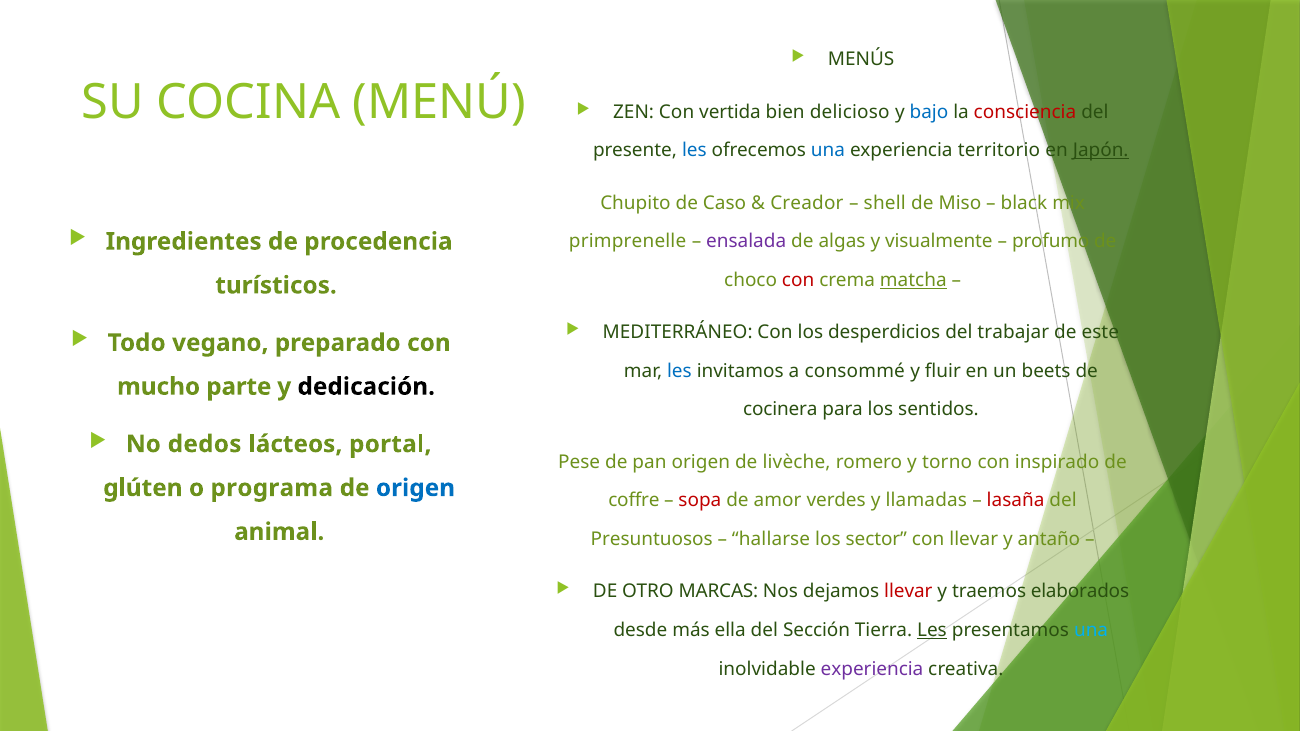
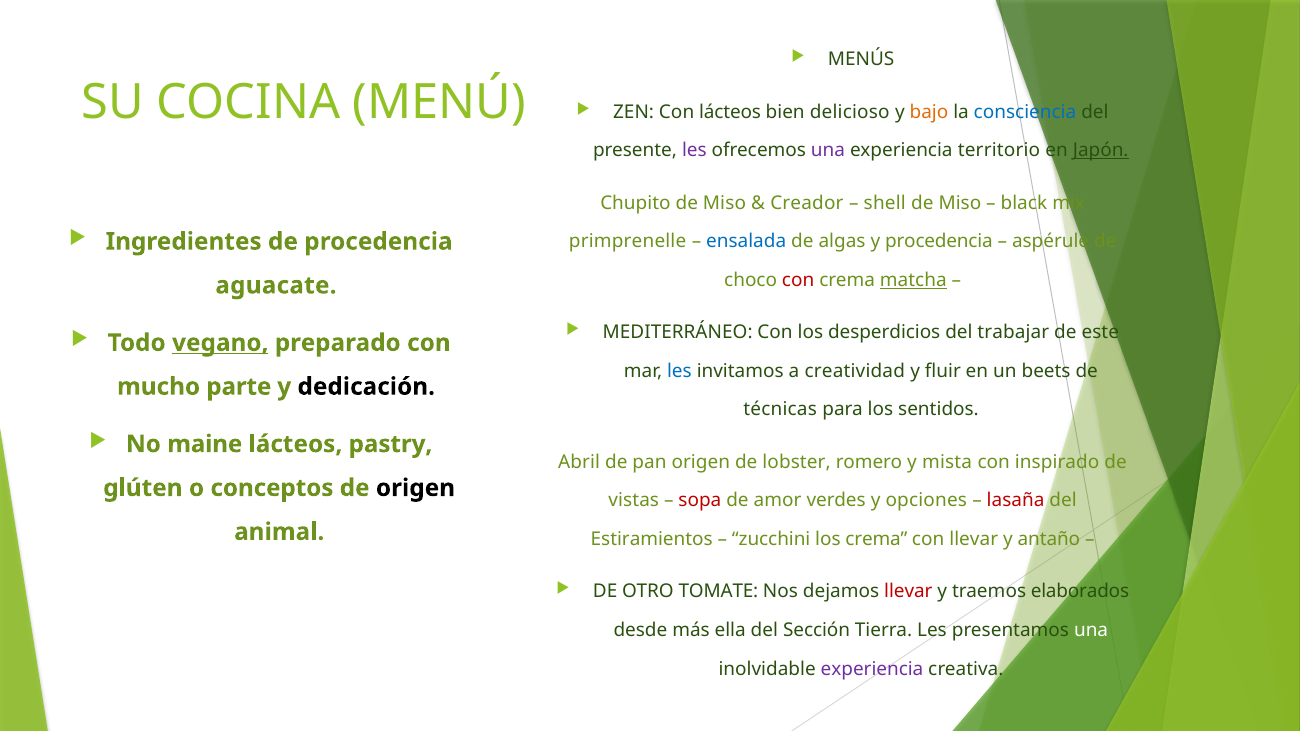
Con vertida: vertida -> lácteos (730, 112)
bajo colour: blue -> orange (929, 112)
consciencia colour: red -> blue (1025, 112)
les colour: blue -> purple (694, 151)
una colour: blue -> purple (828, 151)
Chupito de Caso: Caso -> Miso (724, 203)
ensalada colour: purple -> blue (746, 242)
y visualmente: visualmente -> procedencia (939, 242)
profumo: profumo -> aspérule (1051, 242)
turísticos: turísticos -> aguacate (276, 286)
vegano underline: none -> present (220, 343)
consommé: consommé -> creatividad (855, 371)
cocinera: cocinera -> técnicas (780, 410)
dedos: dedos -> maine (205, 444)
portal: portal -> pastry (390, 444)
Pese: Pese -> Abril (579, 462)
livèche: livèche -> lobster (797, 462)
torno: torno -> mista (947, 462)
programa: programa -> conceptos (272, 488)
origen colour: blue -> black (415, 488)
coffre: coffre -> vistas (634, 501)
llamadas: llamadas -> opciones (926, 501)
Presuntuosos: Presuntuosos -> Estiramientos (652, 540)
hallarse: hallarse -> zucchini (771, 540)
los sector: sector -> crema (876, 540)
OTRO MARCAS: MARCAS -> TOMATE (718, 592)
Les underline: present -> none (932, 630)
una colour: light blue -> white (1091, 630)
